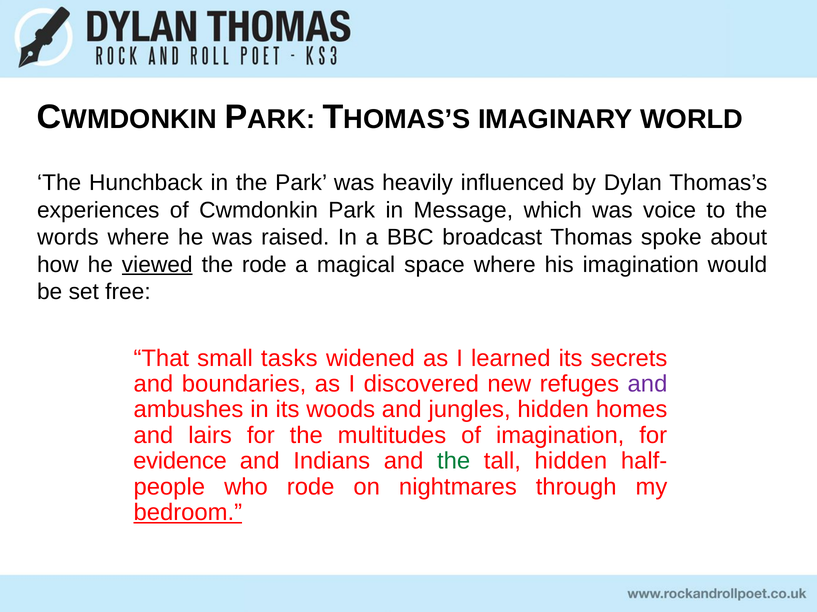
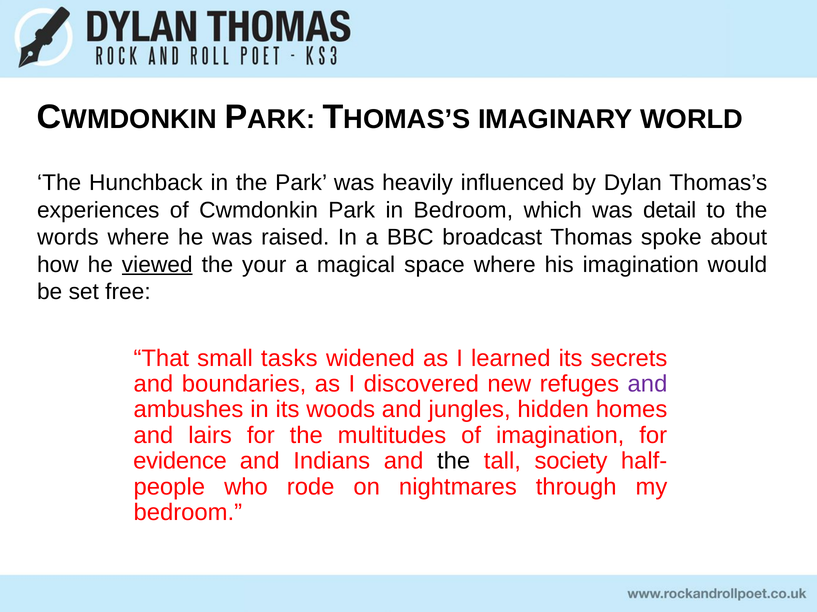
in Message: Message -> Bedroom (463, 210)
voice: voice -> detail (670, 210)
the rode: rode -> your (264, 265)
the colour: green -> black (454, 462)
tall hidden: hidden -> society (571, 462)
bedroom underline: present -> none (188, 513)
